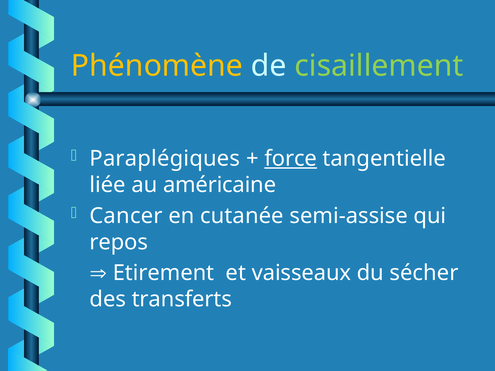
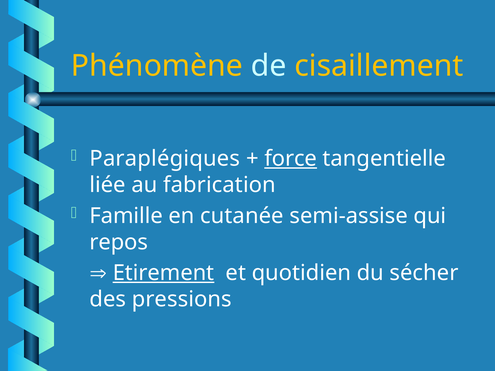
cisaillement colour: light green -> yellow (379, 66)
américaine: américaine -> fabrication (219, 185)
Cancer: Cancer -> Famille (126, 216)
Etirement underline: none -> present (164, 273)
vaisseaux: vaisseaux -> quotidien (301, 273)
transferts: transferts -> pressions (182, 300)
